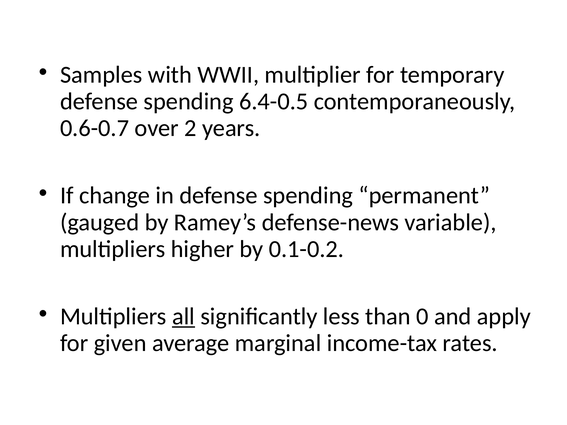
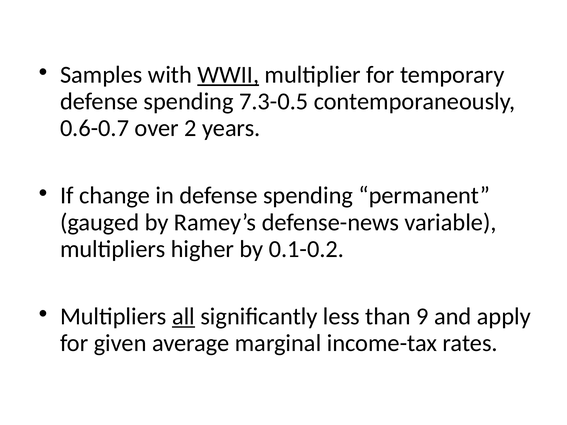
WWII underline: none -> present (228, 75)
6.4-0.5: 6.4-0.5 -> 7.3-0.5 (274, 102)
0: 0 -> 9 (422, 317)
